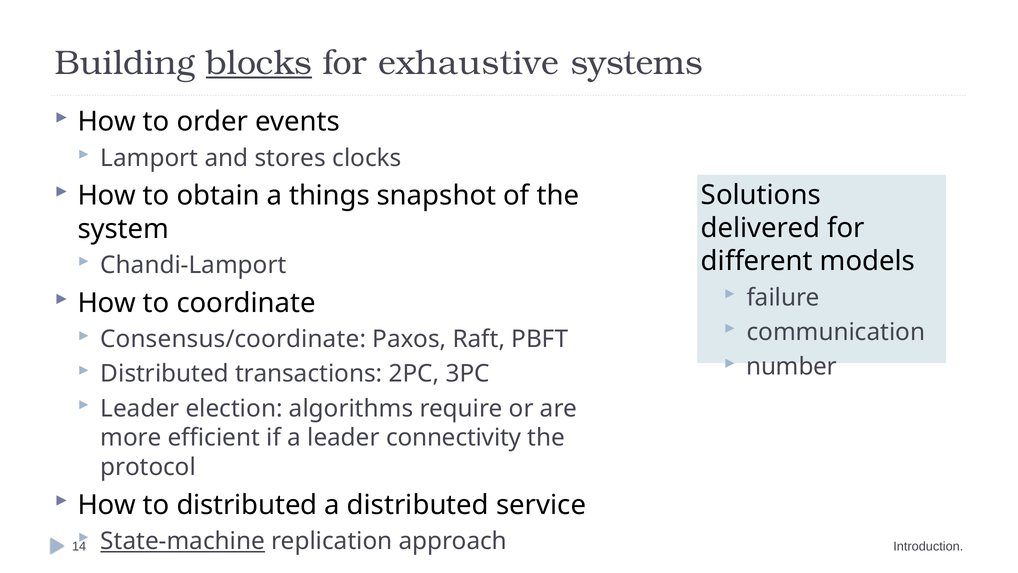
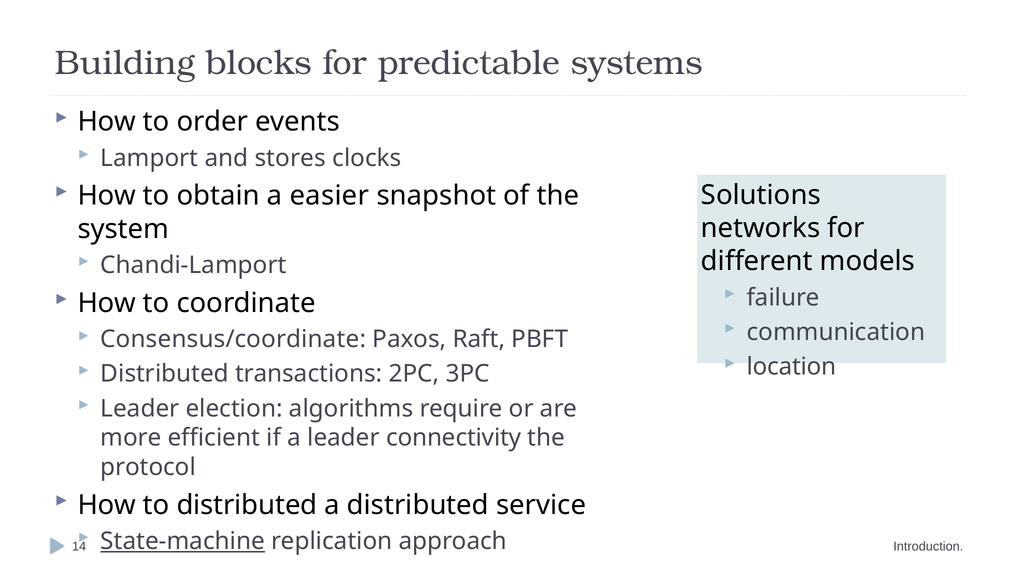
blocks underline: present -> none (259, 63)
exhaustive: exhaustive -> predictable (469, 63)
things: things -> easier (329, 196)
delivered: delivered -> networks (761, 228)
number: number -> location (792, 367)
